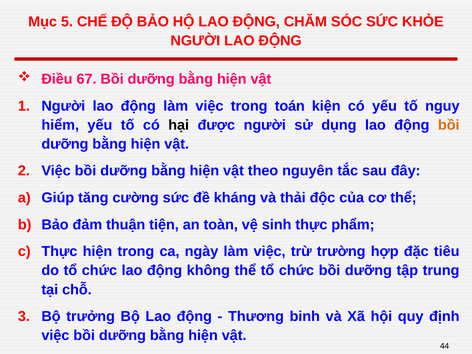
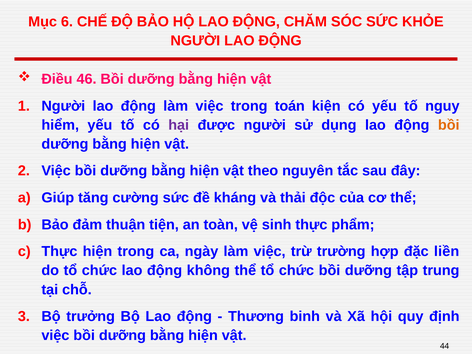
5: 5 -> 6 (67, 22)
67: 67 -> 46 (87, 79)
hại colour: black -> purple (179, 125)
tiêu: tiêu -> liền (447, 252)
